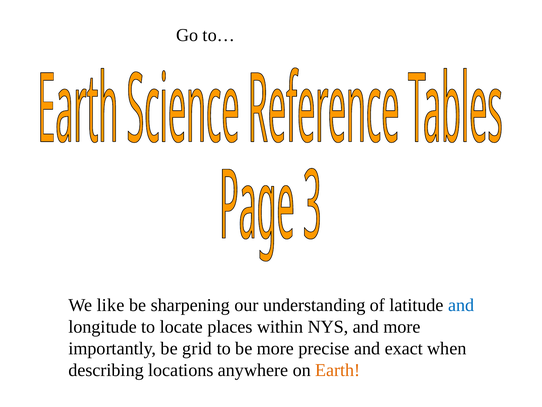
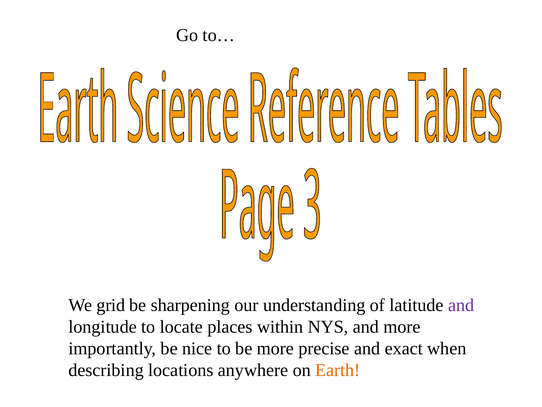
like: like -> grid (111, 305)
and colour: blue -> purple (461, 305)
grid: grid -> nice (197, 348)
